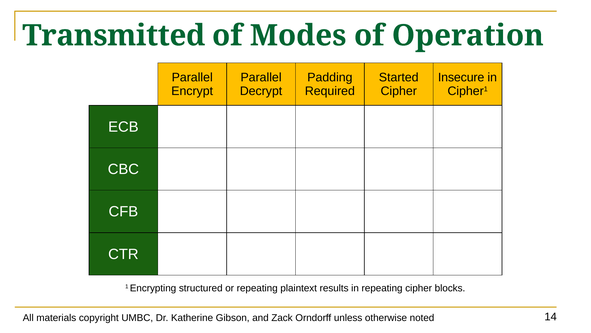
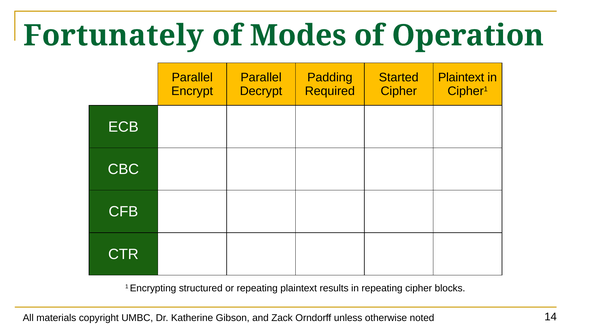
Transmitted: Transmitted -> Fortunately (113, 36)
Insecure: Insecure -> Plaintext (461, 77)
